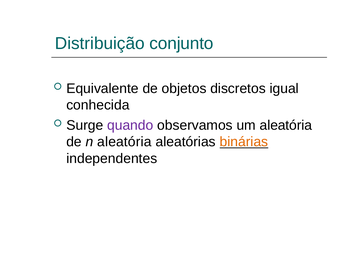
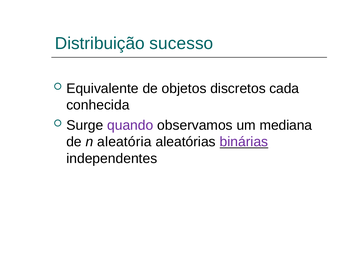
conjunto: conjunto -> sucesso (181, 44)
igual: igual -> cada (284, 88)
um aleatória: aleatória -> mediana (286, 125)
binárias colour: orange -> purple (244, 142)
